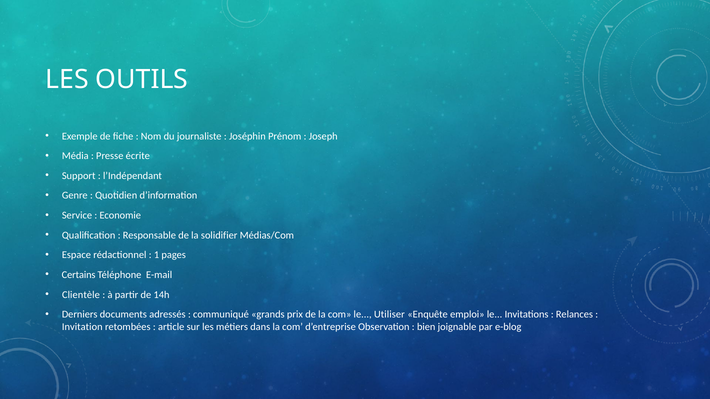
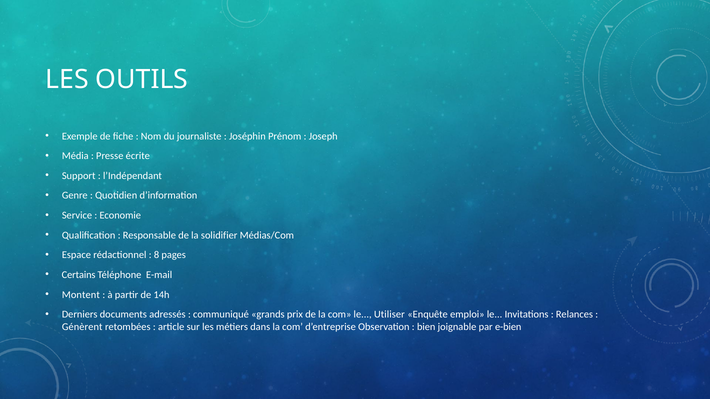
1: 1 -> 8 (157, 255)
Clientèle: Clientèle -> Montent (81, 295)
Invitation: Invitation -> Génèrent (82, 327)
e-blog: e-blog -> e-bien (508, 327)
